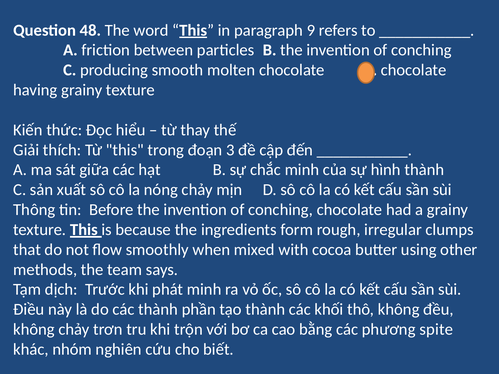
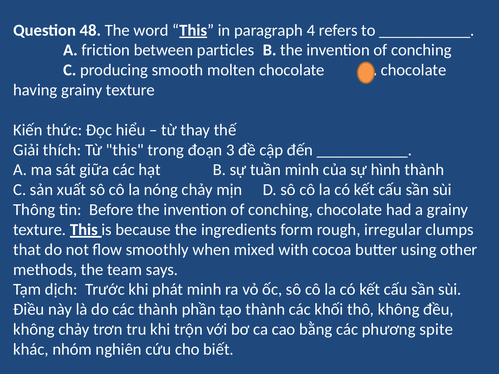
9: 9 -> 4 (311, 30)
chắc: chắc -> tuần (266, 170)
